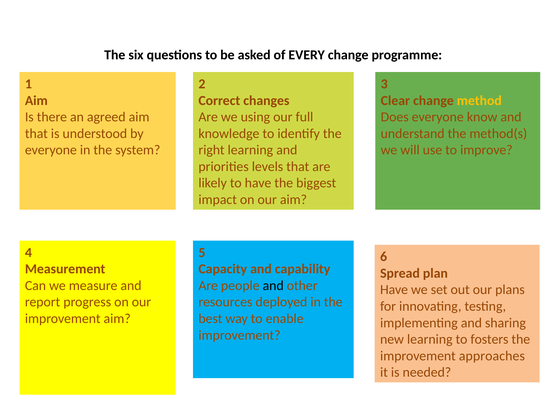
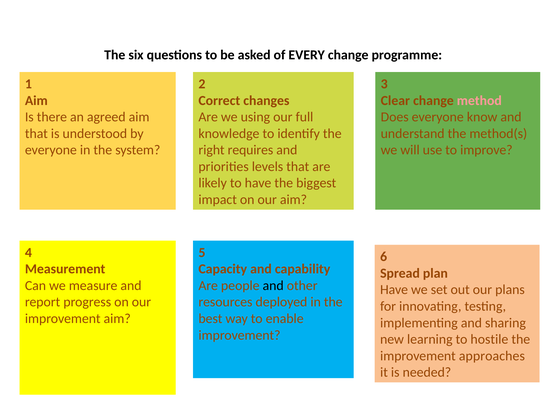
method colour: yellow -> pink (479, 101)
right learning: learning -> requires (250, 150)
fosters: fosters -> hostile (489, 340)
